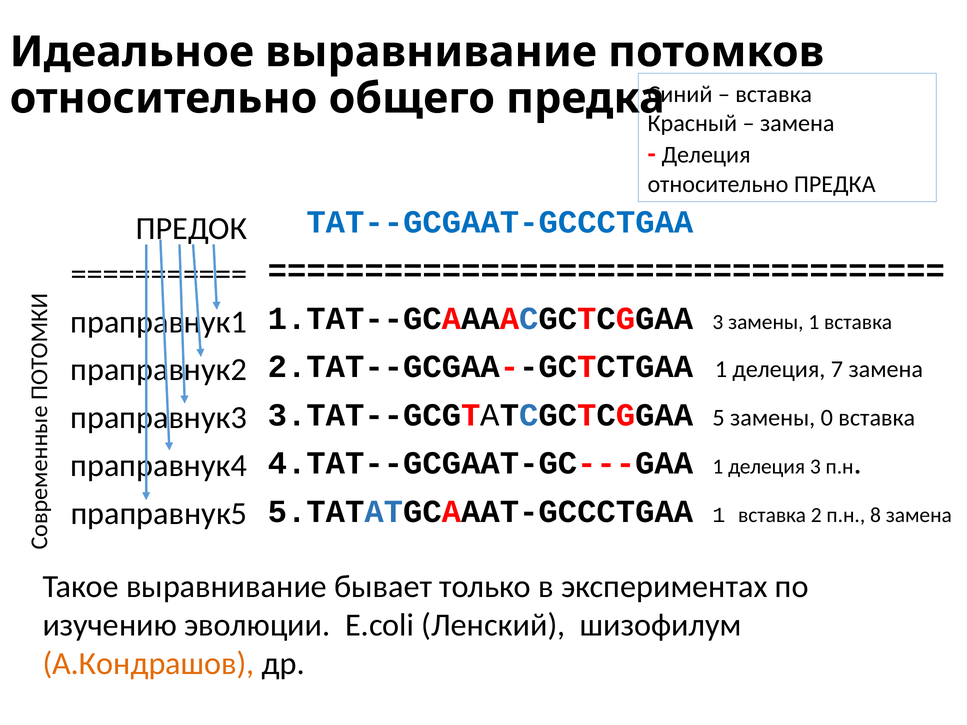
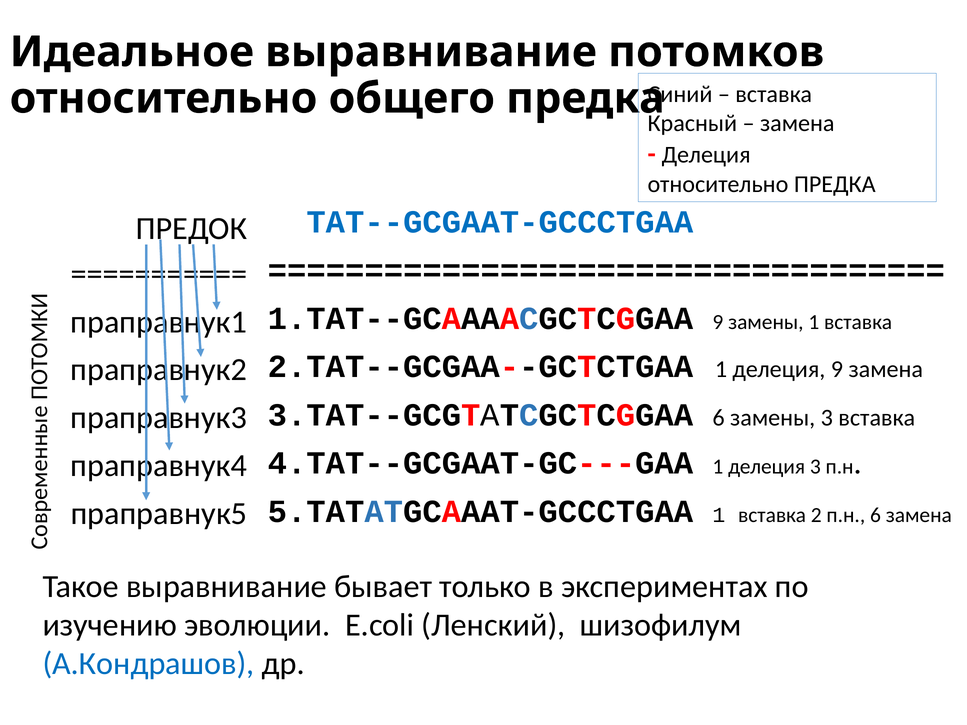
3: 3 -> 9 (718, 322)
делеция 7: 7 -> 9 (837, 370)
5: 5 -> 6 (719, 418)
замены 0: 0 -> 3 (827, 418)
п.н 8: 8 -> 6 (875, 515)
А.Кондрашов colour: orange -> blue (148, 664)
